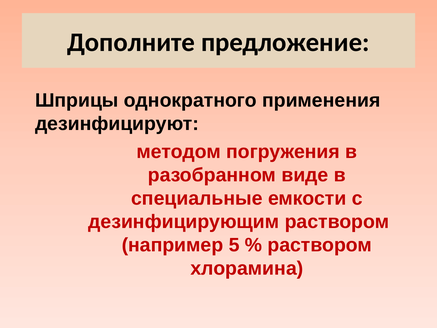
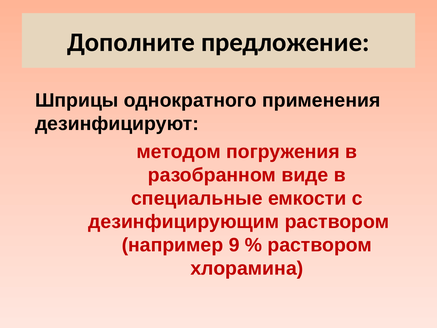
5: 5 -> 9 (234, 245)
